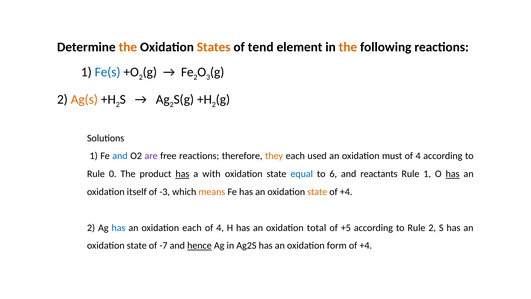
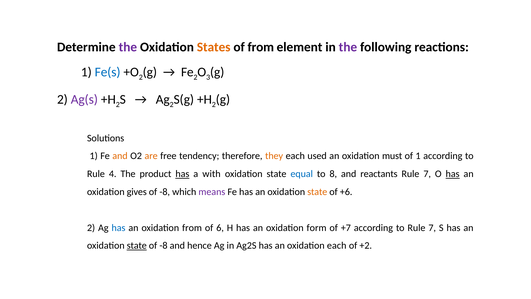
the colour: orange -> purple (128, 47)
of tend: tend -> from (261, 47)
the colour: orange -> purple (348, 47)
Ag(s colour: orange -> purple (84, 99)
and colour: blue -> orange (120, 156)
are colour: purple -> orange (151, 156)
free reactions: reactions -> tendency (199, 156)
4: 4 -> 1 (418, 156)
0: 0 -> 4 (113, 174)
6: 6 -> 8 (333, 174)
1: 1 -> 7 (427, 174)
itself: itself -> gives (137, 192)
-3: -3 -> -8 (165, 192)
means colour: orange -> purple (212, 192)
+4: +4 -> +6 (346, 192)
oxidation each: each -> from (192, 228)
4: 4 -> 6 (220, 228)
total: total -> form (317, 228)
+5: +5 -> +7 (346, 228)
to Rule 2: 2 -> 7 (432, 228)
state underline: none -> present (137, 245)
-7: -7 -> -8 (163, 245)
hence underline: present -> none (199, 245)
oxidation form: form -> each (337, 245)
+4: +4 -> +2 (366, 245)
